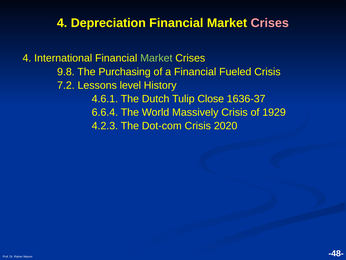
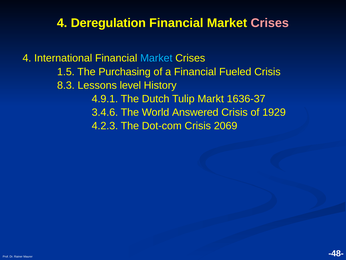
Depreciation: Depreciation -> Deregulation (108, 23)
Market colour: light green -> light blue (156, 58)
9.8: 9.8 -> 1.5 (66, 72)
7.2: 7.2 -> 8.3 (66, 85)
4.6.1: 4.6.1 -> 4.9.1 (105, 99)
Close: Close -> Markt (211, 99)
6.6.4: 6.6.4 -> 3.4.6 (105, 112)
Massively: Massively -> Answered (195, 112)
2020: 2020 -> 2069 (226, 126)
